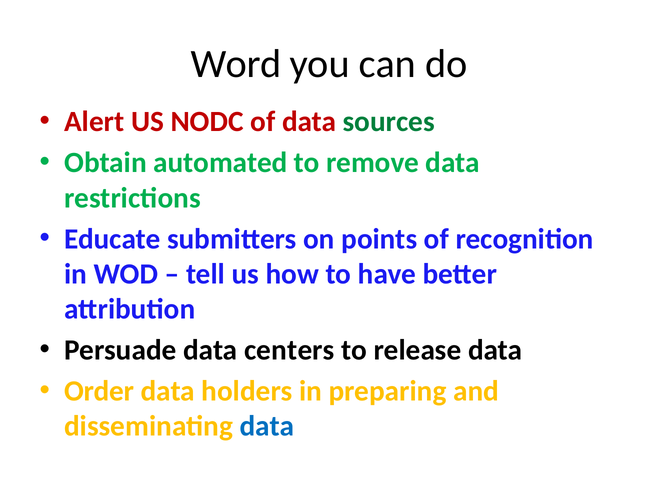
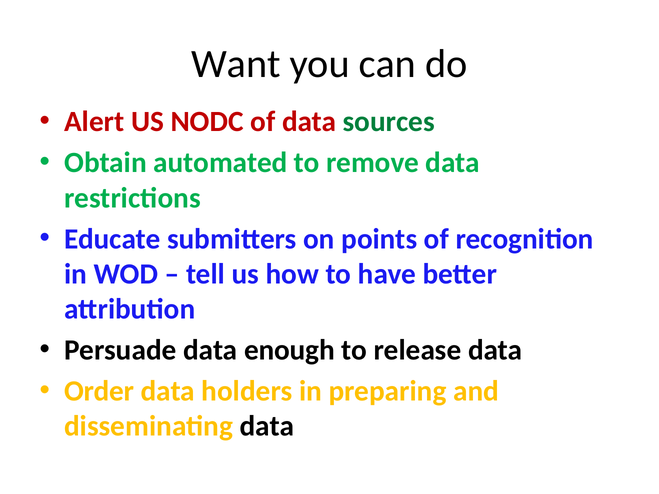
Word: Word -> Want (236, 64)
centers: centers -> enough (289, 350)
data colour: blue -> black (267, 426)
